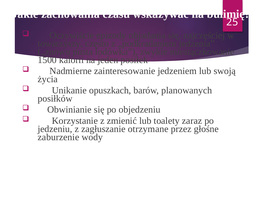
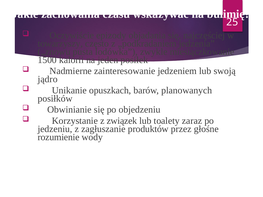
życia: życia -> jądro (48, 79)
zmienić: zmienić -> związek (122, 121)
otrzymane: otrzymane -> produktów (148, 129)
zaburzenie: zaburzenie -> rozumienie (59, 137)
